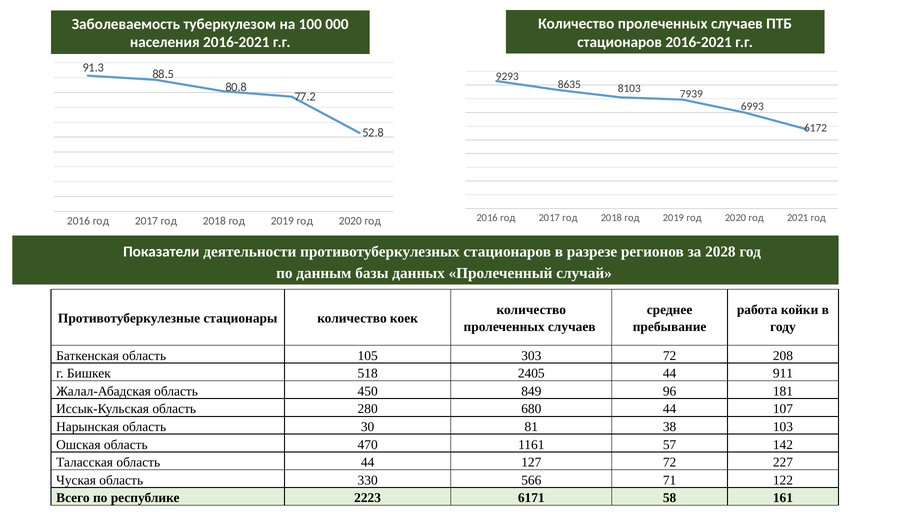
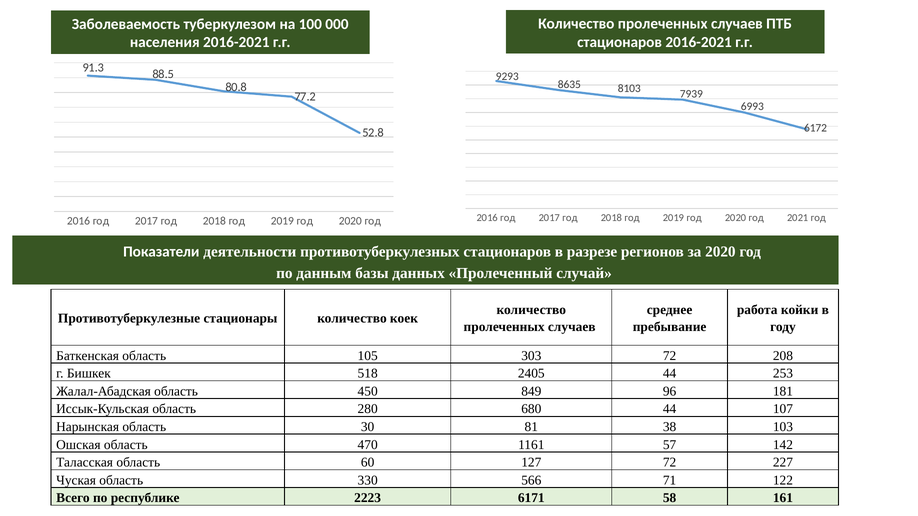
за 2028: 2028 -> 2020 (720, 252)
911: 911 -> 253 (783, 374)
область 44: 44 -> 60 (368, 463)
